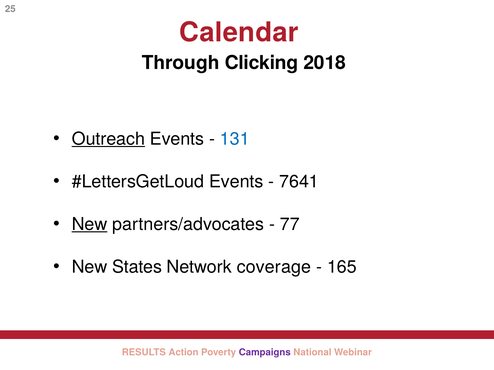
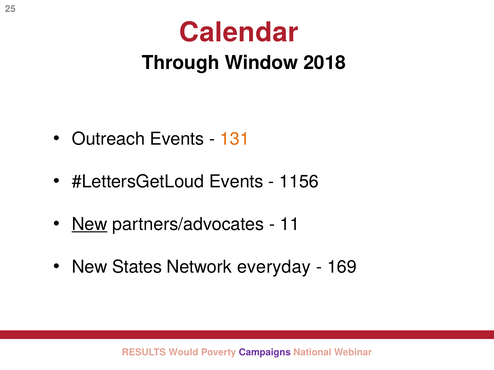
Clicking: Clicking -> Window (261, 63)
Outreach underline: present -> none (108, 139)
131 colour: blue -> orange (235, 139)
7641: 7641 -> 1156 (299, 182)
77: 77 -> 11 (290, 225)
coverage: coverage -> everyday (274, 267)
165: 165 -> 169 (342, 267)
Action: Action -> Would (183, 353)
